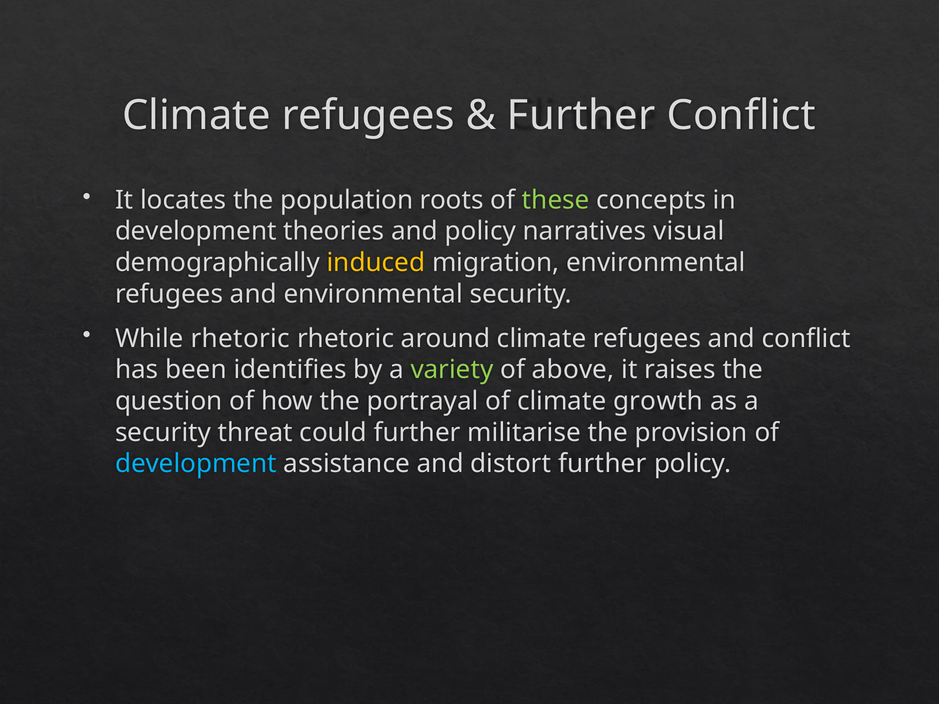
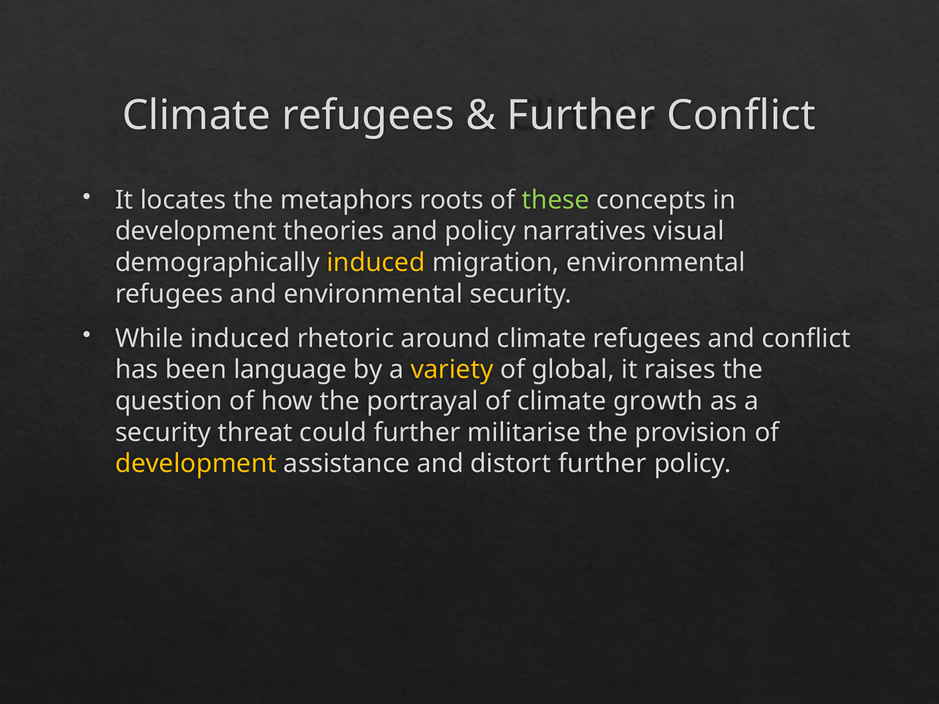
population: population -> metaphors (347, 200)
While rhetoric: rhetoric -> induced (240, 339)
identifies: identifies -> language (290, 370)
variety colour: light green -> yellow (452, 370)
above: above -> global (573, 370)
development colour: light blue -> yellow (196, 464)
